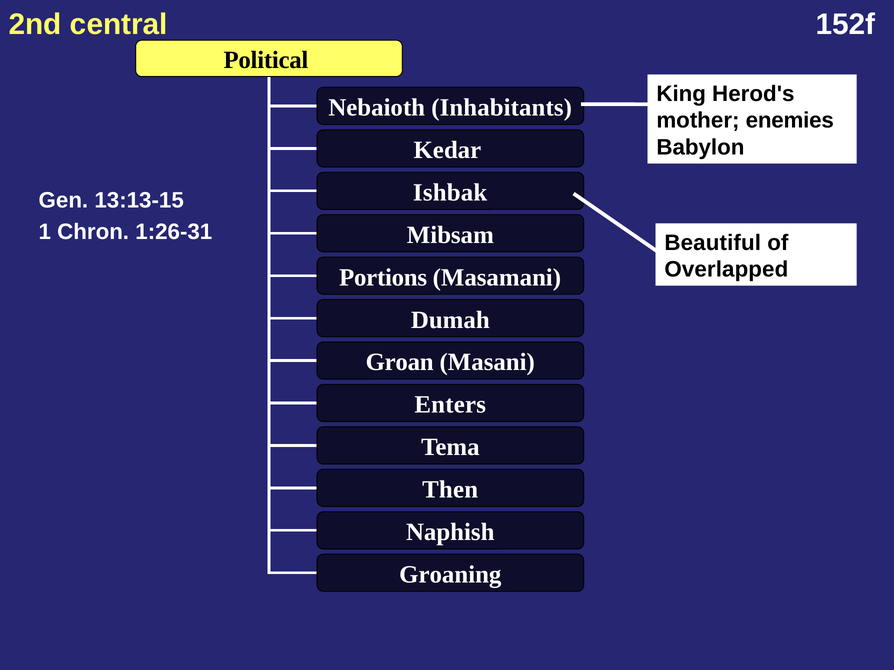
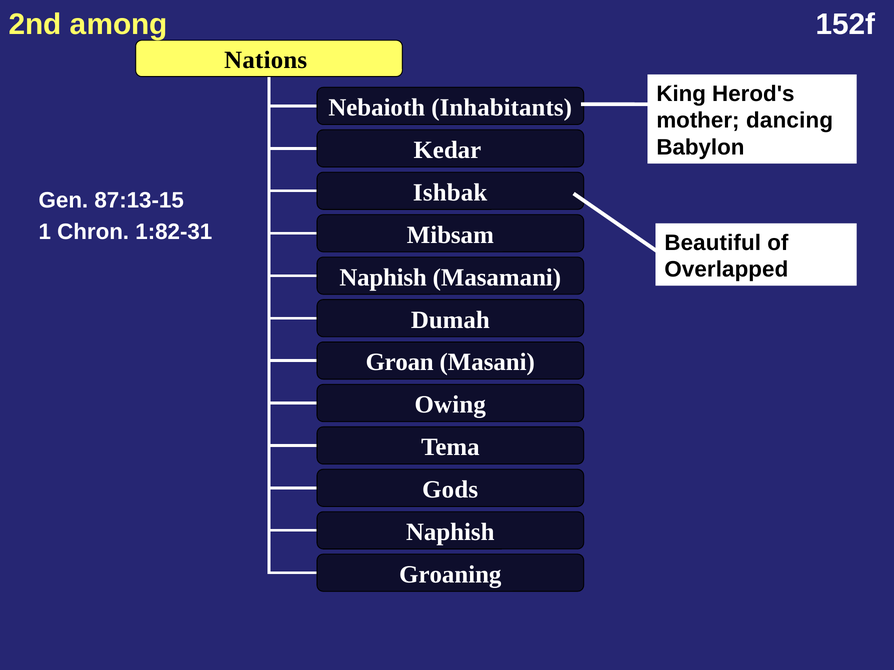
central: central -> among (119, 24)
Political: Political -> Nations (266, 60)
enemies: enemies -> dancing (790, 121)
13:13-15: 13:13-15 -> 87:13-15 (139, 201)
1:26-31: 1:26-31 -> 1:82-31 (174, 232)
Portions: Portions -> Naphish (383, 278)
Enters: Enters -> Owing (450, 405)
Then: Then -> Gods (450, 490)
